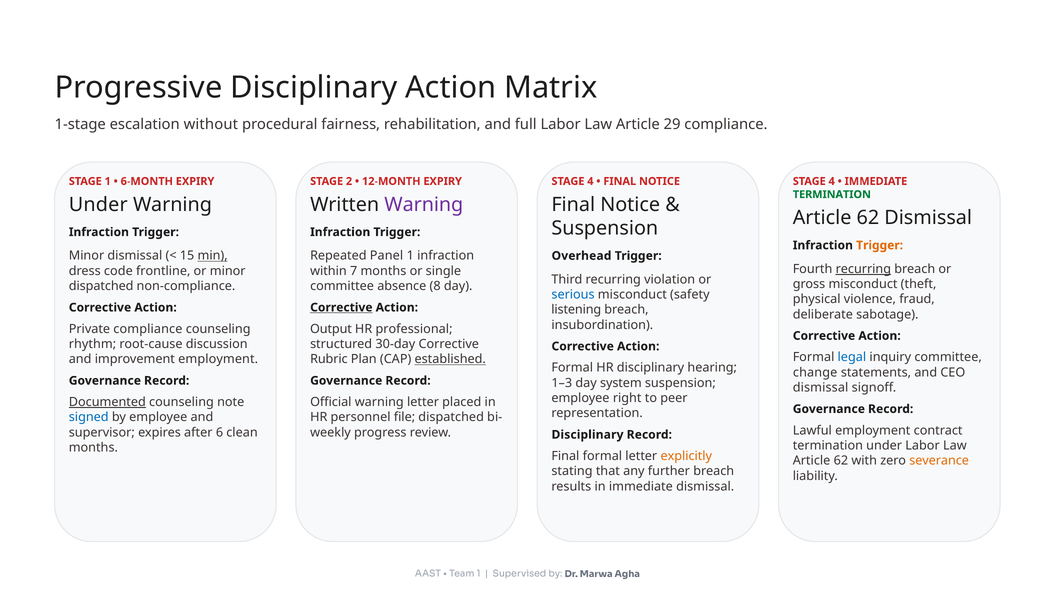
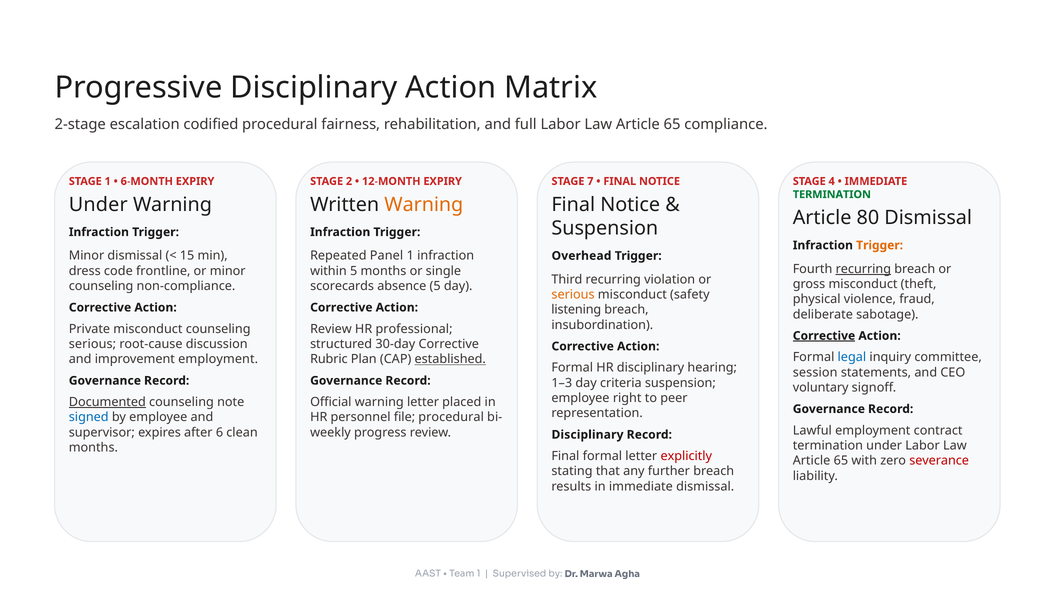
1-stage: 1-stage -> 2-stage (80, 125)
without: without -> codified (211, 125)
29: 29 -> 65 (672, 125)
4: 4 -> 7 (590, 181)
Warning colour: purple -> orange (424, 205)
62: 62 -> 80 (868, 218)
min underline: present -> none (213, 256)
within 7: 7 -> 5 (354, 271)
committee: committee -> scorecards (342, 286)
absence 8: 8 -> 5 (435, 286)
dispatched: dispatched -> counseling (101, 286)
serious colour: blue -> orange (573, 295)
Corrective underline: present -> none (341, 308)
Private compliance: compliance -> misconduct (148, 329)
Output: Output -> Review (331, 329)
Corrective underline: none -> present (824, 336)
rhythm: rhythm -> serious (92, 344)
change: change -> session (815, 373)
system: system -> criteria (621, 383)
dismissal: dismissal -> voluntary (821, 388)
file dispatched: dispatched -> procedural (451, 418)
explicitly colour: orange -> red (686, 456)
62: 62 -> 65 (841, 461)
severance colour: orange -> red (939, 461)
